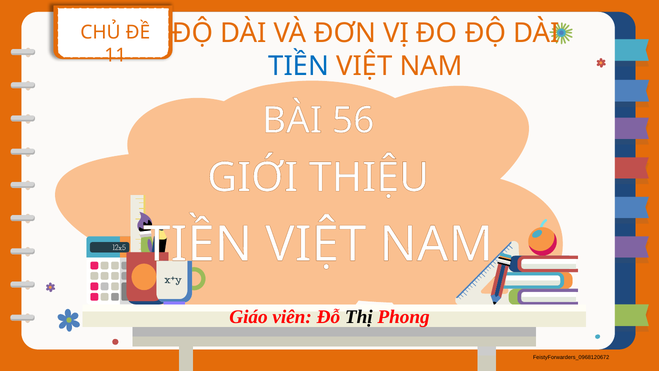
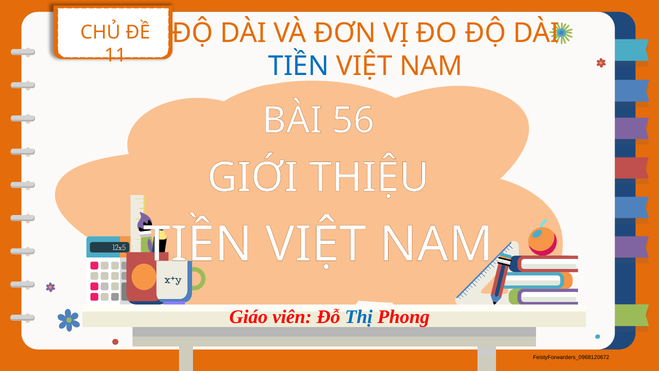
Thị colour: black -> blue (359, 317)
